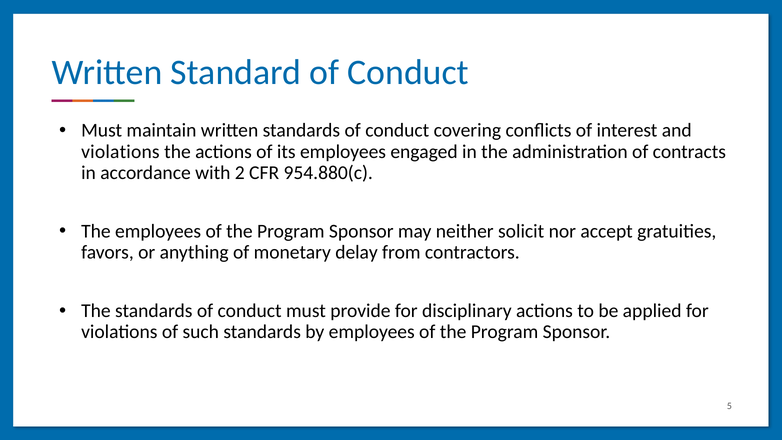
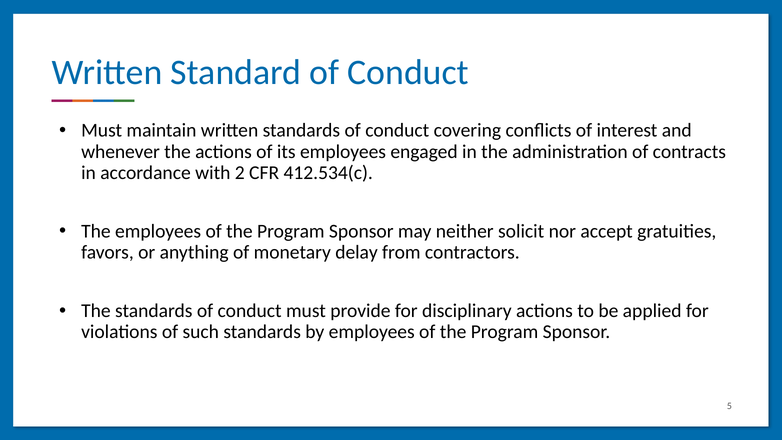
violations: violations -> whenever (121, 152)
954.880(c: 954.880(c -> 412.534(c (328, 173)
